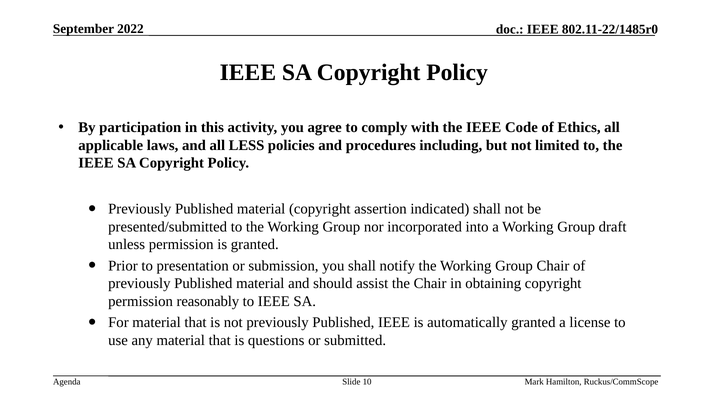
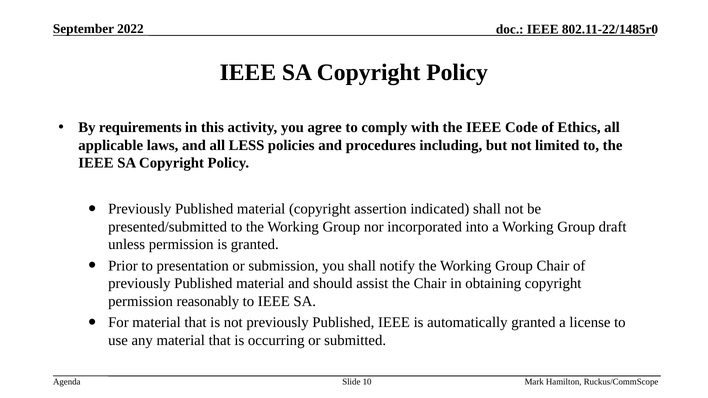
participation: participation -> requirements (140, 128)
questions: questions -> occurring (276, 341)
